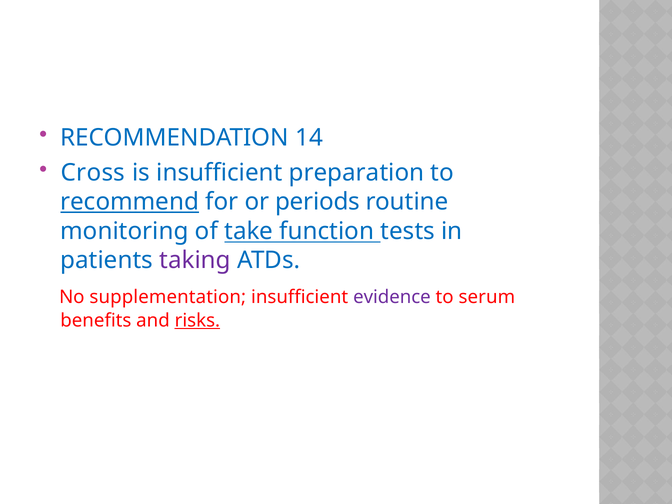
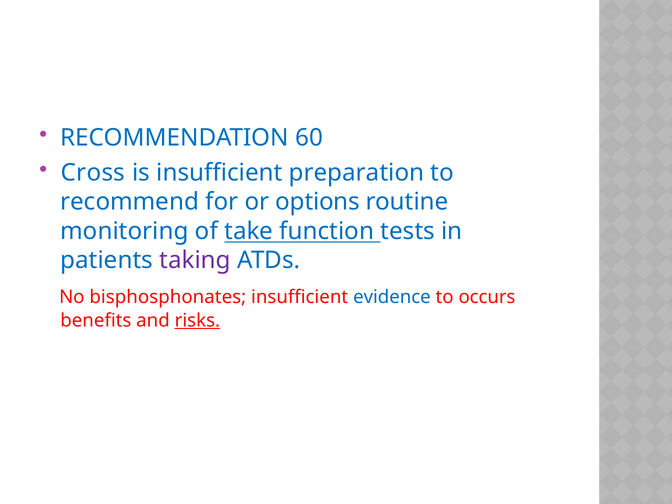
14: 14 -> 60 (309, 138)
recommend underline: present -> none (130, 202)
periods: periods -> options (318, 202)
supplementation: supplementation -> bisphosphonates (168, 297)
evidence colour: purple -> blue (392, 297)
serum: serum -> occurs (487, 297)
